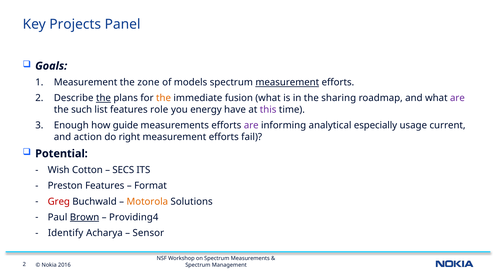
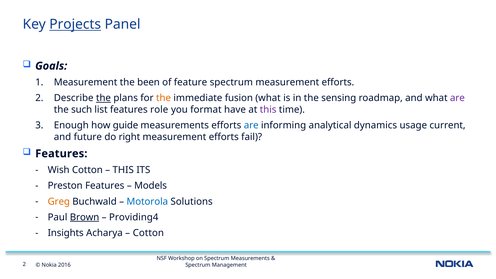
Projects underline: none -> present (75, 24)
zone: zone -> been (149, 82)
models: models -> feature (191, 82)
measurement underline: present -> none (287, 82)
sharing: sharing -> sensing (339, 98)
energy: energy -> format (206, 110)
are colour: purple -> blue (251, 125)
especially: especially -> dynamics (375, 125)
action: action -> future (88, 137)
Potential: Potential -> Features (61, 154)
SECS: SECS -> THIS (123, 170)
Format: Format -> Models (151, 186)
Greg colour: red -> orange (59, 202)
Motorola colour: orange -> blue (147, 202)
Identify: Identify -> Insights (66, 233)
Sensor: Sensor -> Cotton (148, 233)
